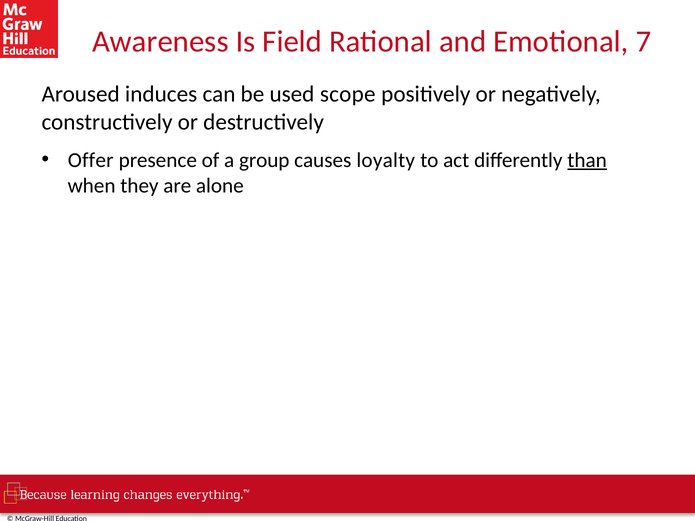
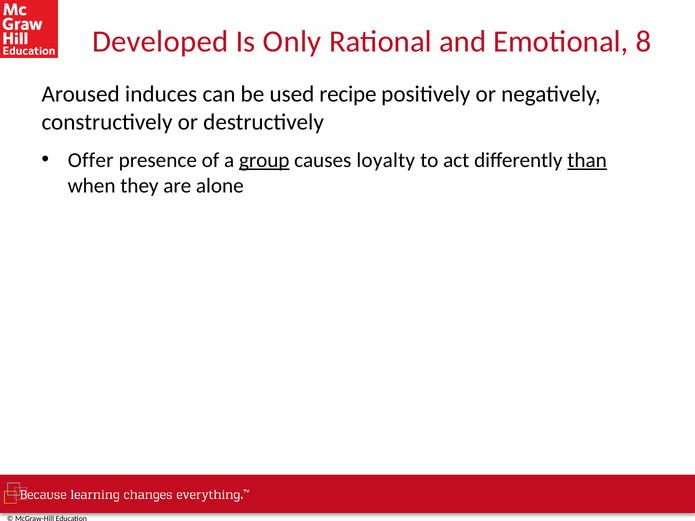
Awareness: Awareness -> Developed (160, 41)
Field: Field -> Only (292, 41)
7: 7 -> 8 (643, 41)
scope: scope -> recipe (348, 94)
group underline: none -> present (264, 160)
